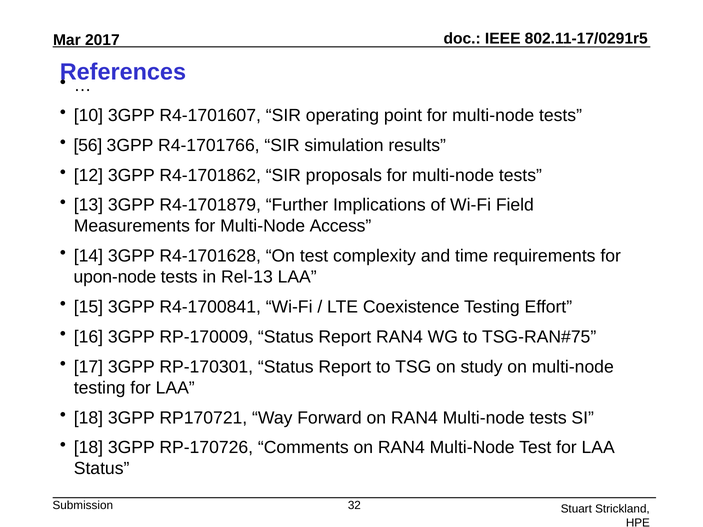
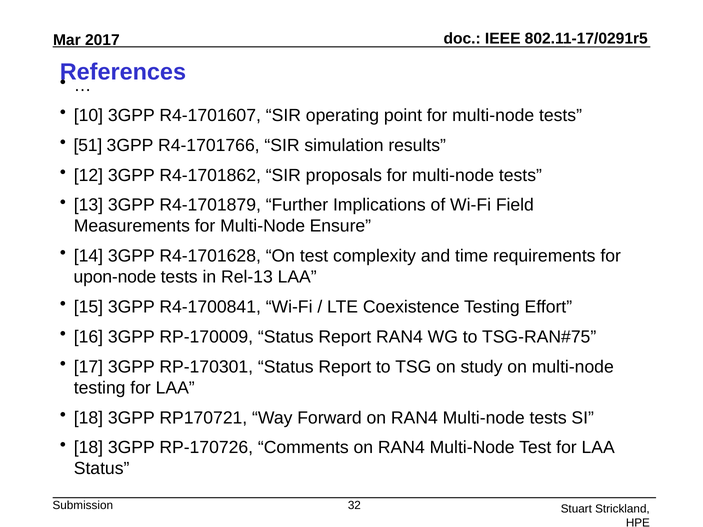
56: 56 -> 51 (88, 145)
Access: Access -> Ensure (340, 226)
